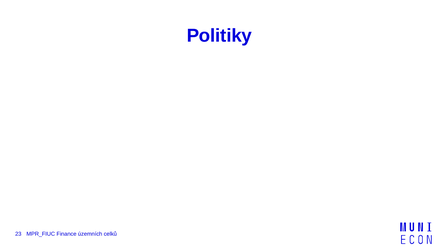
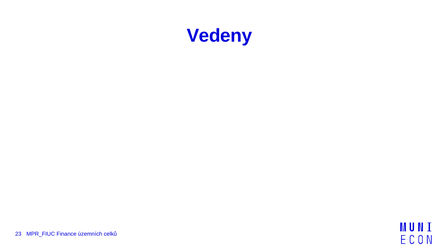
Politiky: Politiky -> Vedeny (219, 36)
